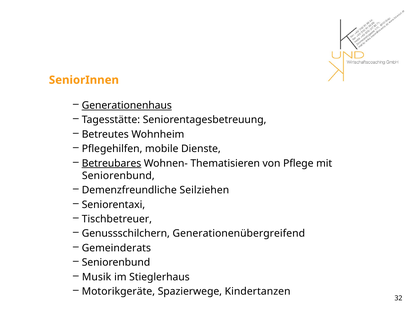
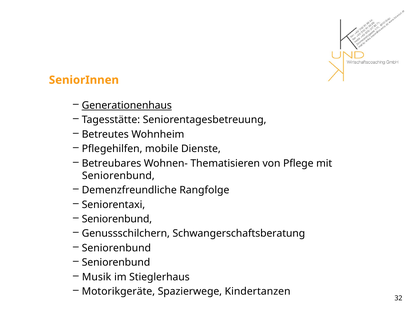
Betreubares underline: present -> none (112, 163)
Seilziehen: Seilziehen -> Rangfolge (204, 190)
Tischbetreuer: Tischbetreuer -> Seniorenbund (117, 219)
Generationenübergreifend: Generationenübergreifend -> Schwangerschaftsberatung (239, 233)
Gemeinderats: Gemeinderats -> Seniorenbund (116, 248)
